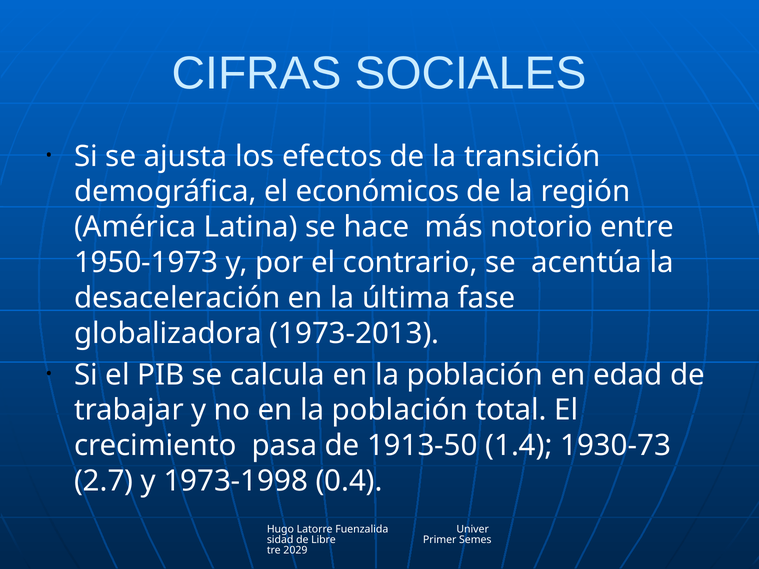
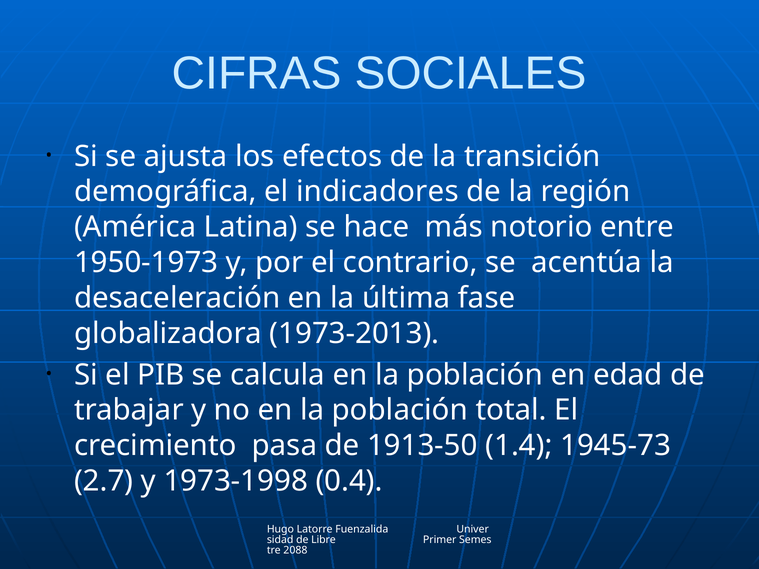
económicos: económicos -> indicadores (377, 192)
1930-73: 1930-73 -> 1945-73 (616, 446)
2029: 2029 -> 2088 (295, 551)
